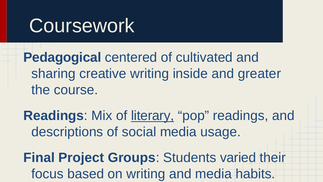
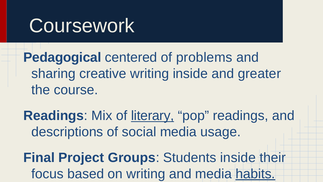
cultivated: cultivated -> problems (204, 57)
Students varied: varied -> inside (238, 158)
habits underline: none -> present (255, 174)
